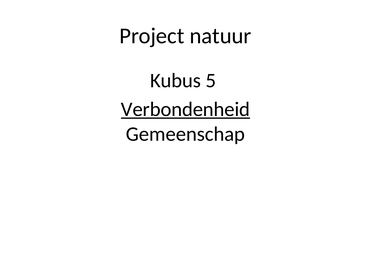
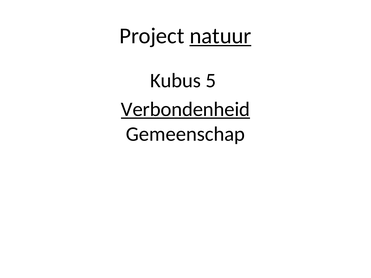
natuur underline: none -> present (220, 36)
